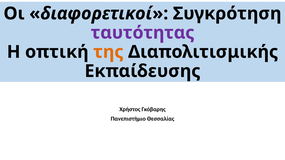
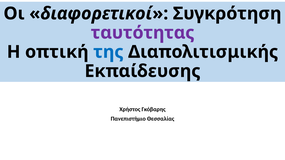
της colour: orange -> blue (108, 52)
